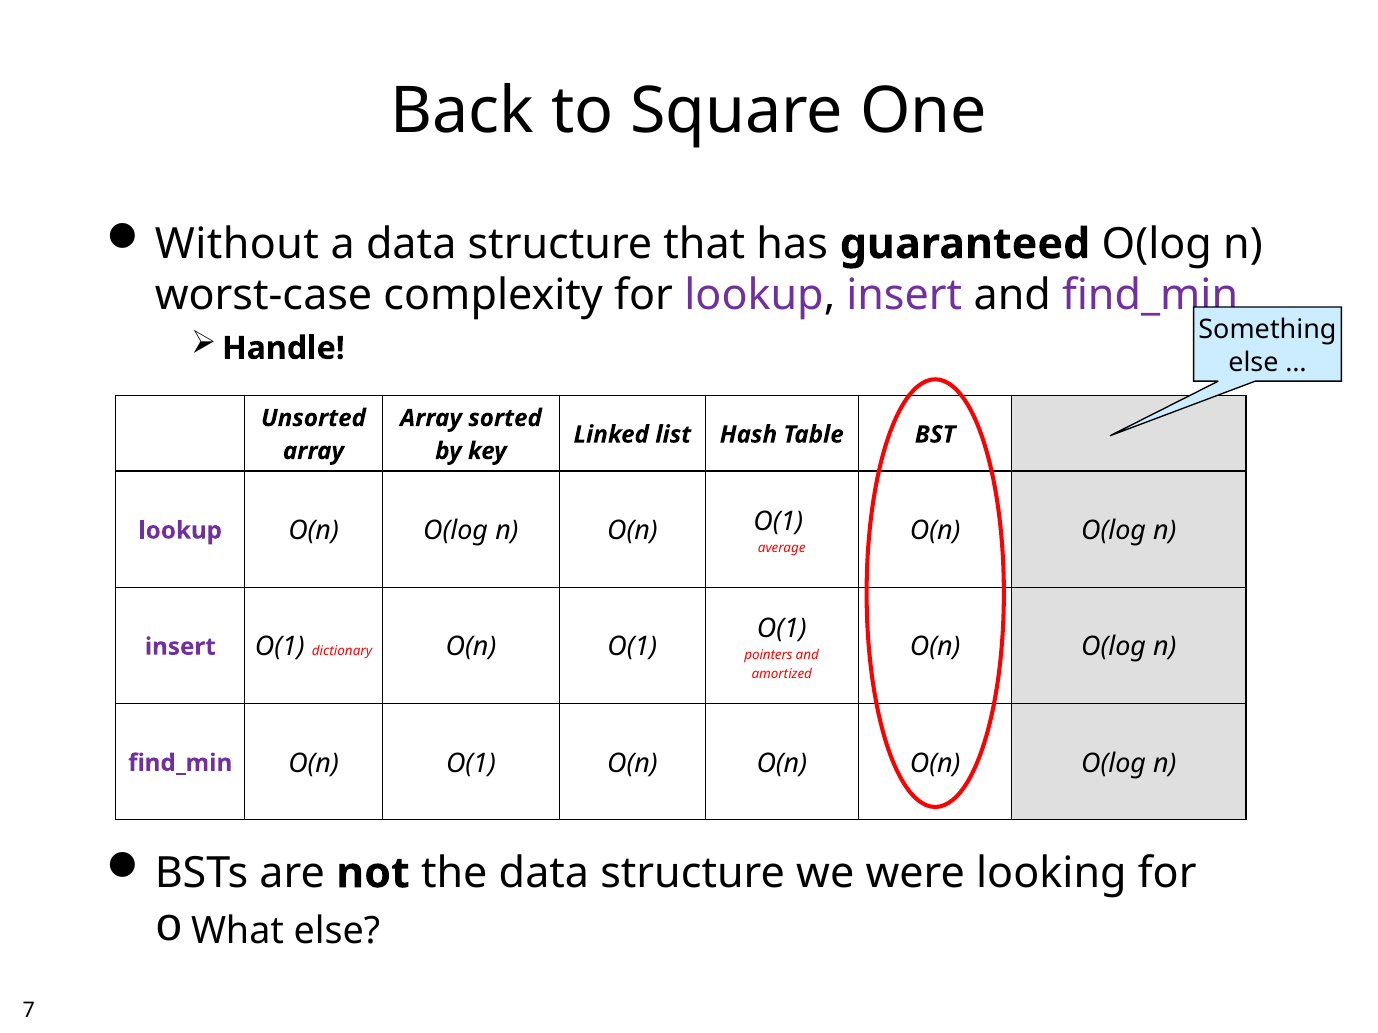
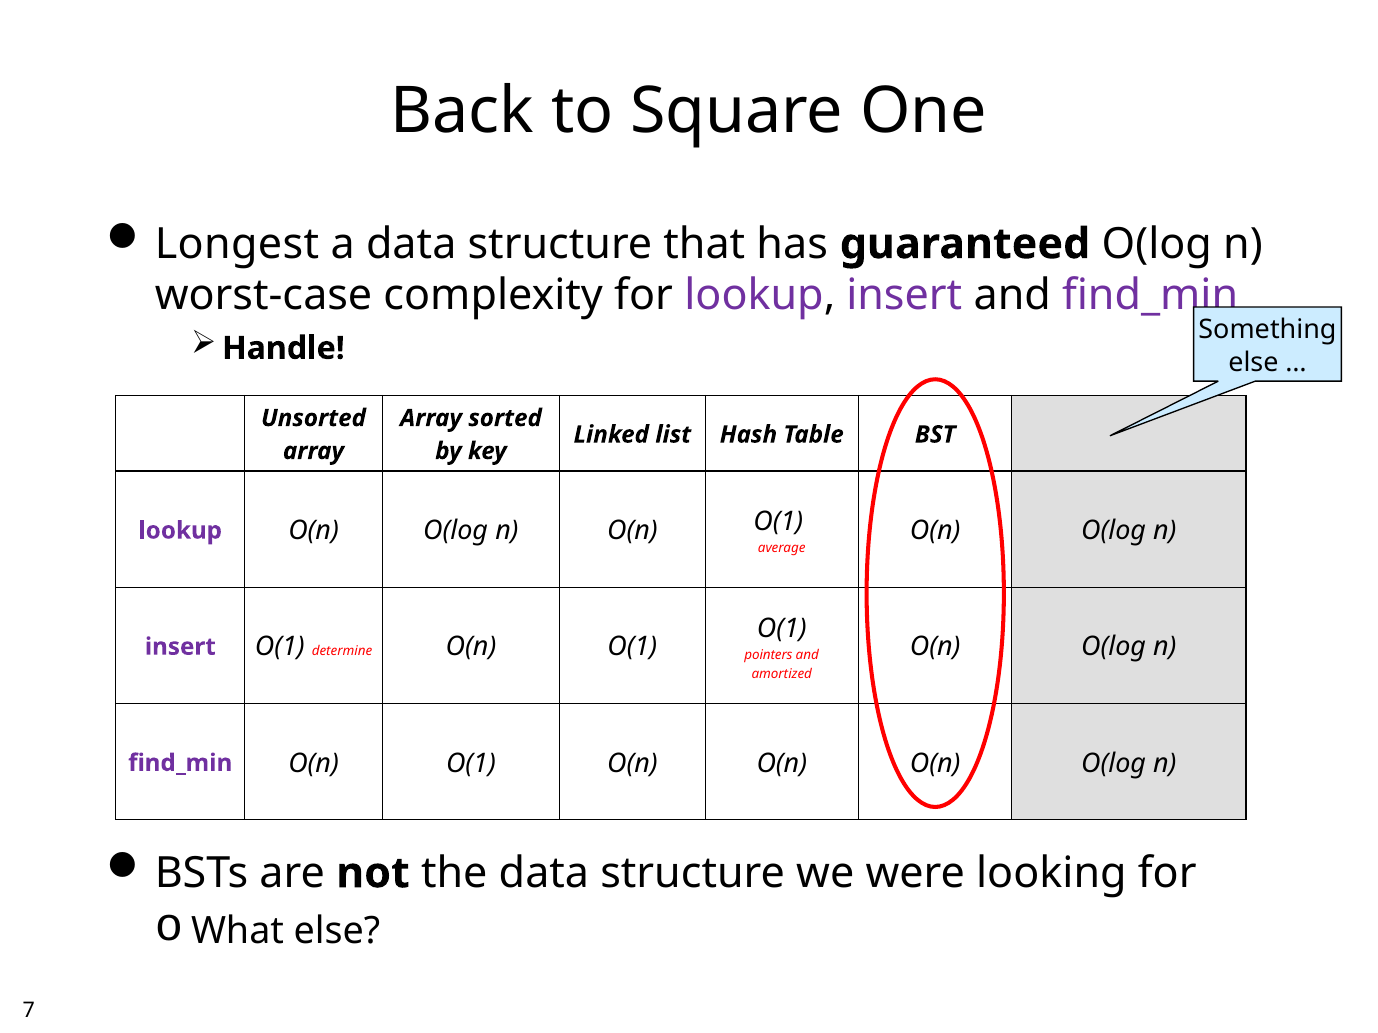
Without: Without -> Longest (237, 244)
dictionary: dictionary -> determine (342, 652)
